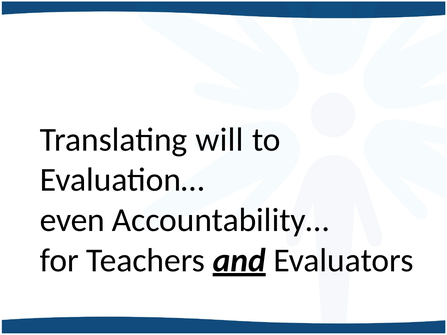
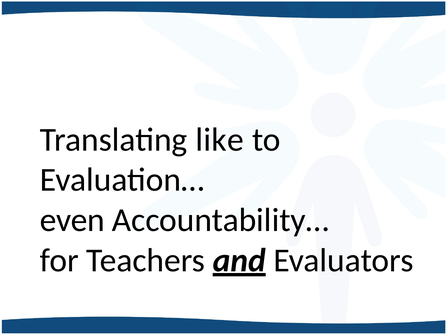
will: will -> like (220, 140)
